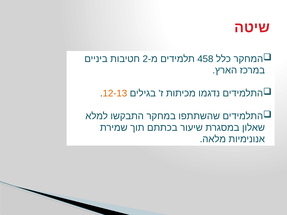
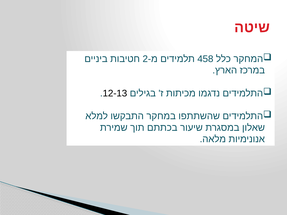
12-13 colour: orange -> black (115, 93)
